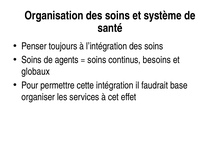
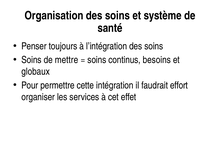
agents: agents -> mettre (67, 60)
base: base -> effort (179, 85)
